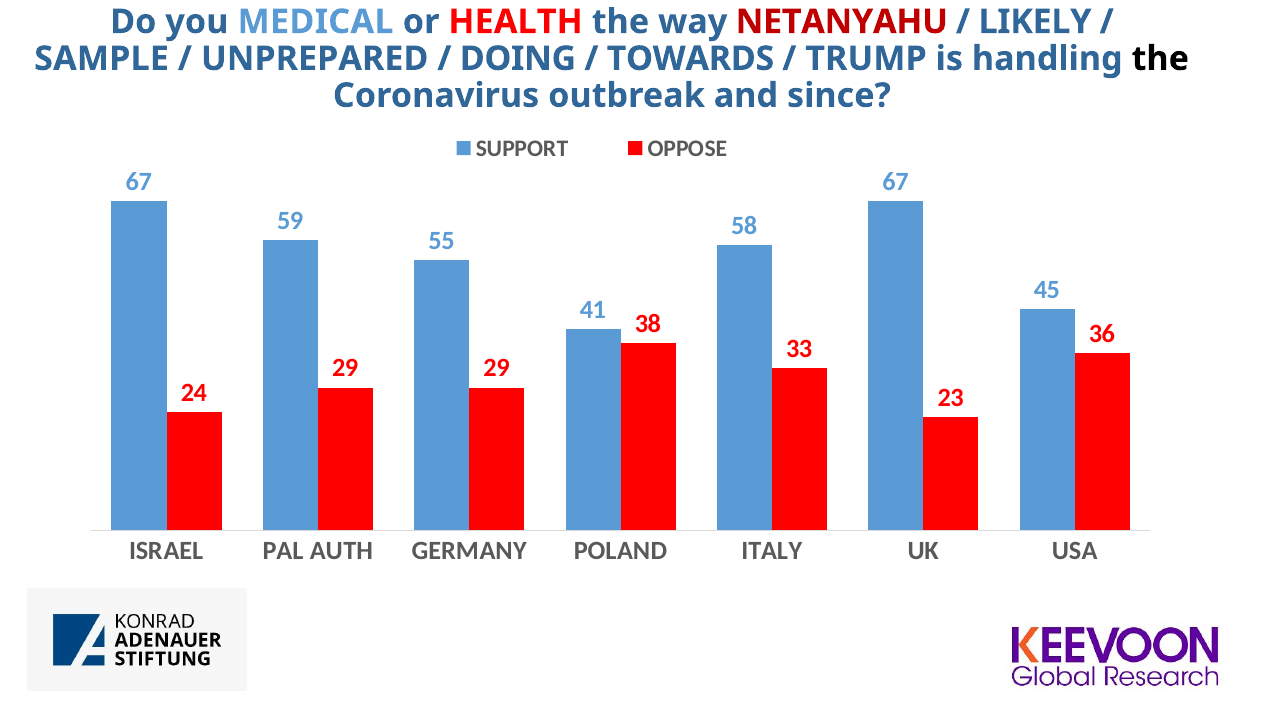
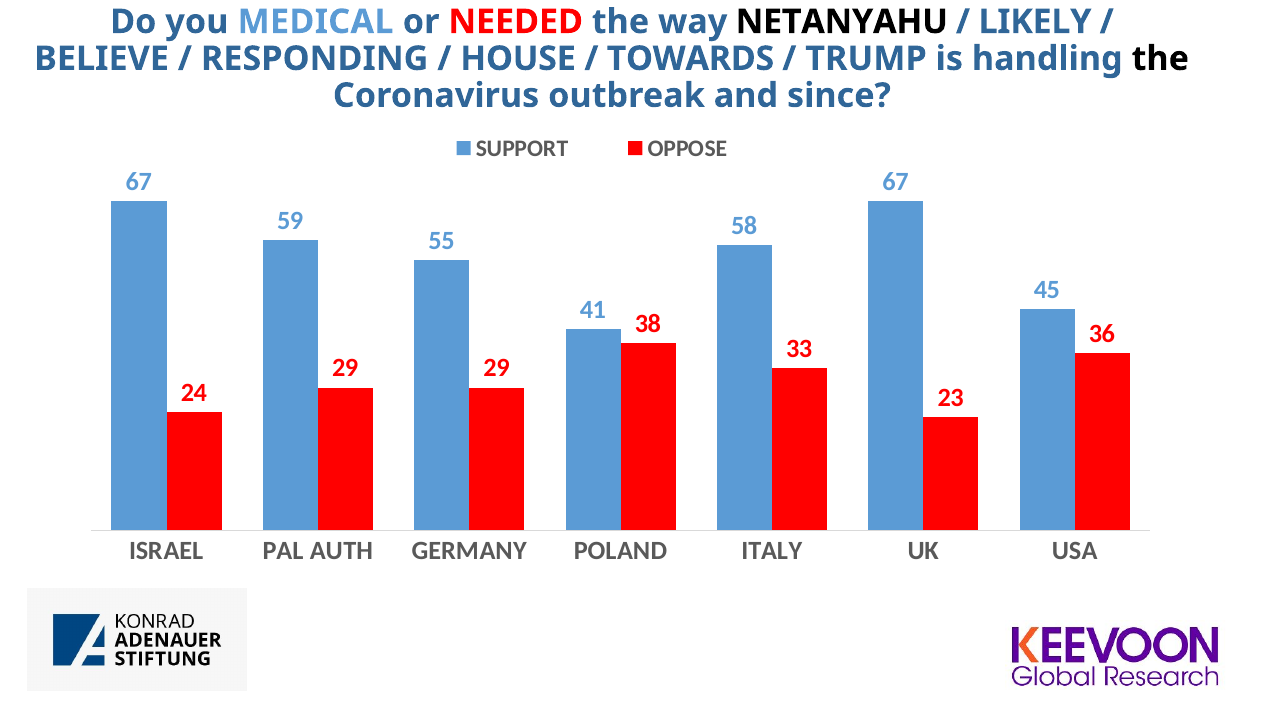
HEALTH: HEALTH -> NEEDED (516, 22)
NETANYAHU colour: red -> black (842, 22)
SAMPLE: SAMPLE -> BELIEVE (102, 59)
UNPREPARED: UNPREPARED -> RESPONDING (315, 59)
DOING: DOING -> HOUSE (518, 59)
